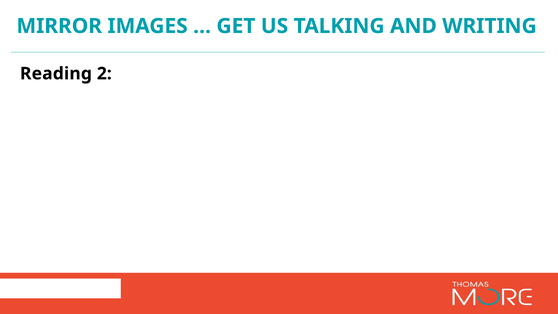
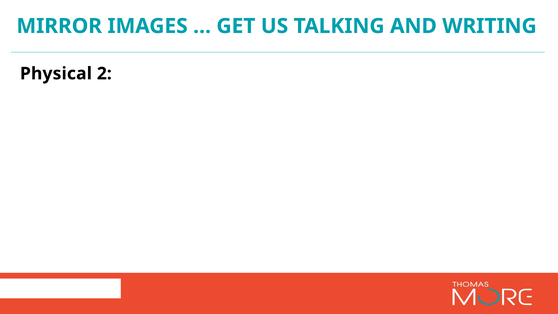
Reading: Reading -> Physical (56, 74)
